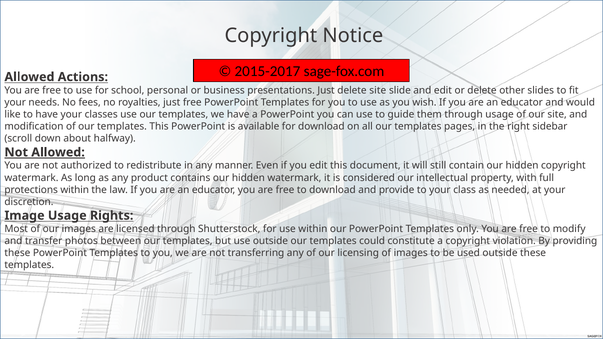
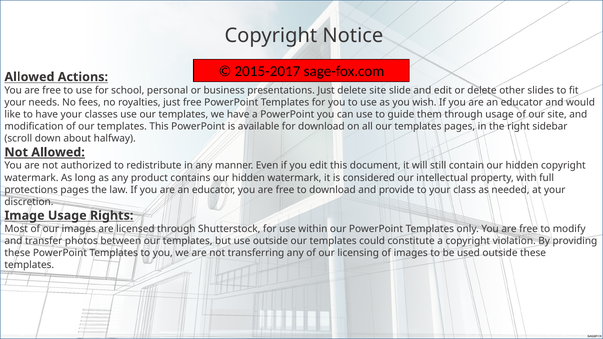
protections within: within -> pages (75, 190)
